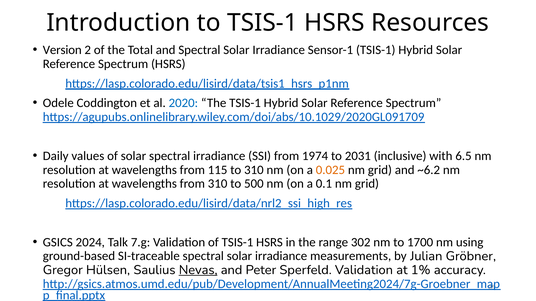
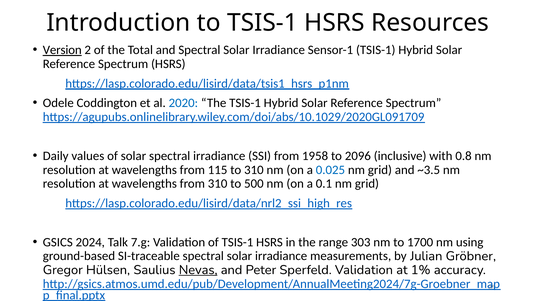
Version underline: none -> present (62, 50)
1974: 1974 -> 1958 (315, 156)
2031: 2031 -> 2096 (358, 156)
6.5: 6.5 -> 0.8 (463, 156)
0.025 colour: orange -> blue (330, 170)
~6.2: ~6.2 -> ~3.5 (429, 170)
302: 302 -> 303 (361, 243)
